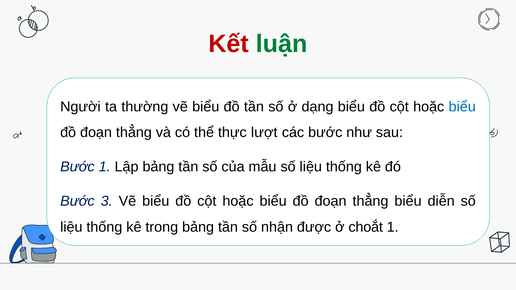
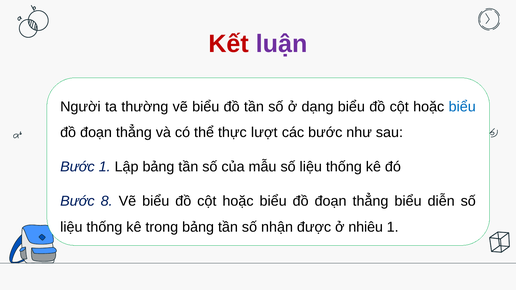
luận colour: green -> purple (282, 44)
3: 3 -> 8 (107, 201)
choắt: choắt -> nhiêu (366, 227)
